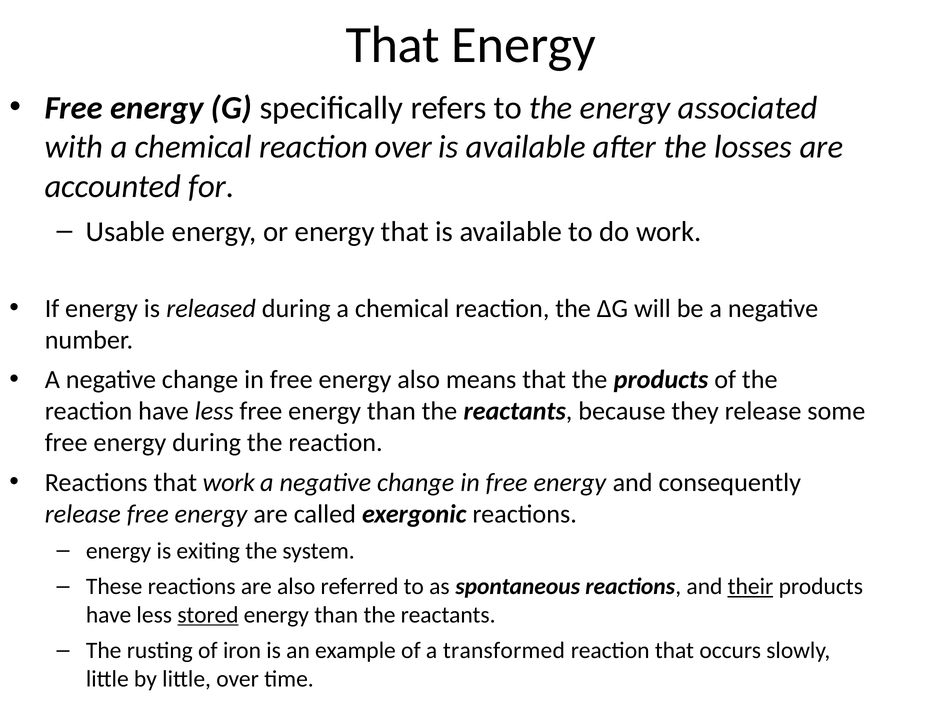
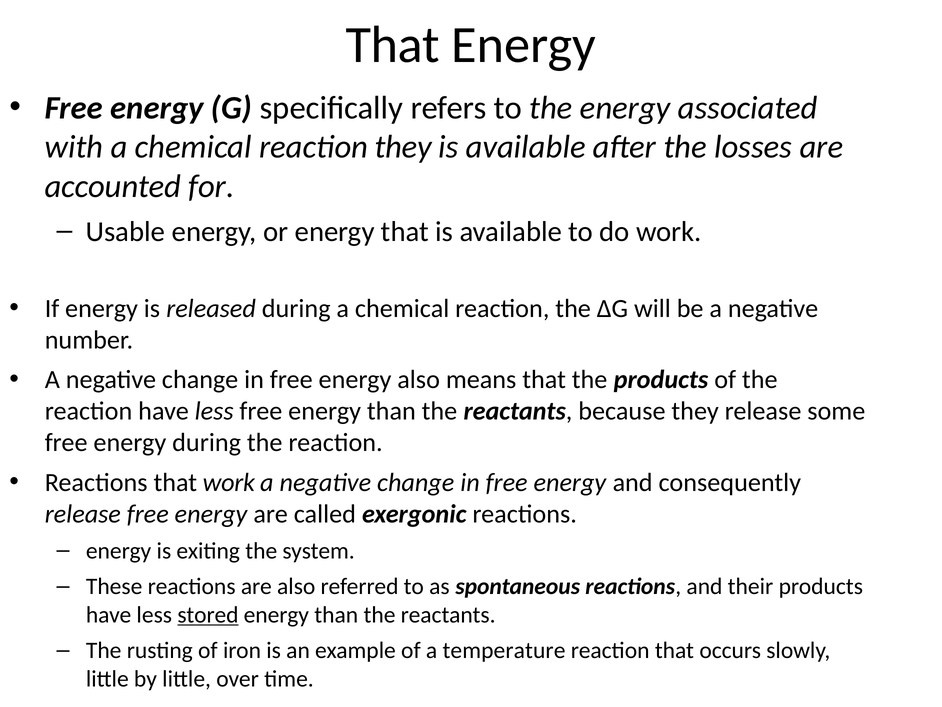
reaction over: over -> they (403, 147)
their underline: present -> none (750, 586)
transformed: transformed -> temperature (504, 650)
